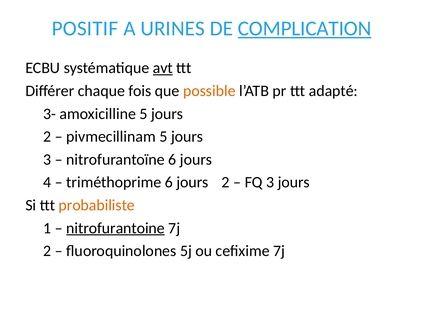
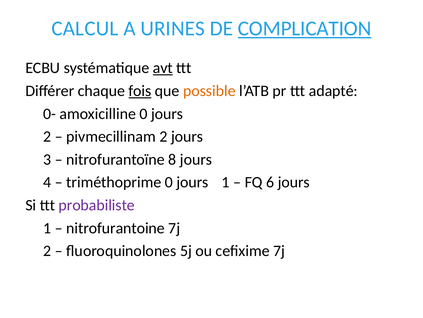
POSITIF: POSITIF -> CALCUL (85, 29)
fois underline: none -> present (140, 91)
3-: 3- -> 0- (50, 113)
amoxicilline 5: 5 -> 0 (144, 113)
pivmecillinam 5: 5 -> 2 (163, 136)
nitrofurantoïne 6: 6 -> 8 (172, 159)
triméthoprime 6: 6 -> 0 (169, 182)
2: 2 -> 1 (226, 182)
FQ 3: 3 -> 6 (270, 182)
probabiliste colour: orange -> purple (97, 205)
nitrofurantoine underline: present -> none (116, 228)
